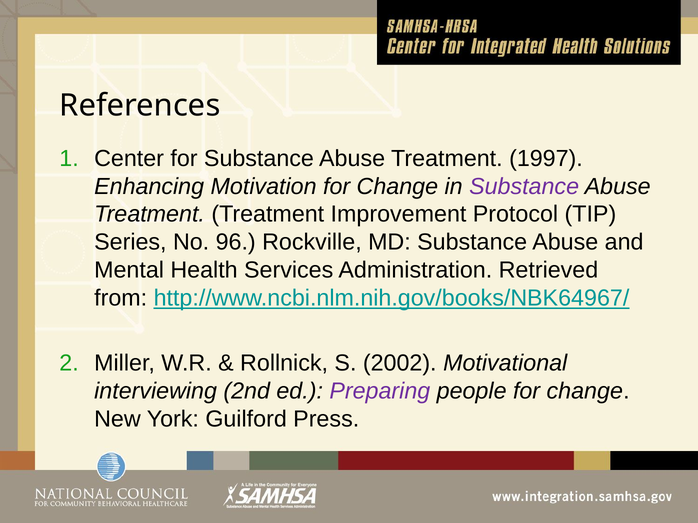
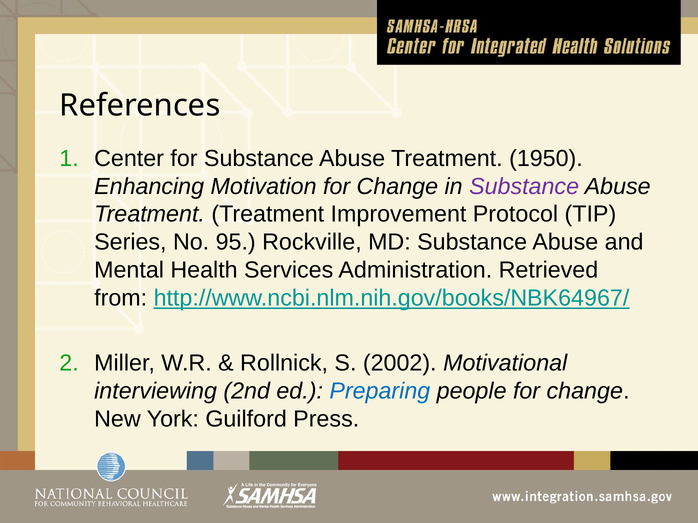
1997: 1997 -> 1950 (546, 159)
96: 96 -> 95 (236, 242)
Preparing colour: purple -> blue (380, 391)
